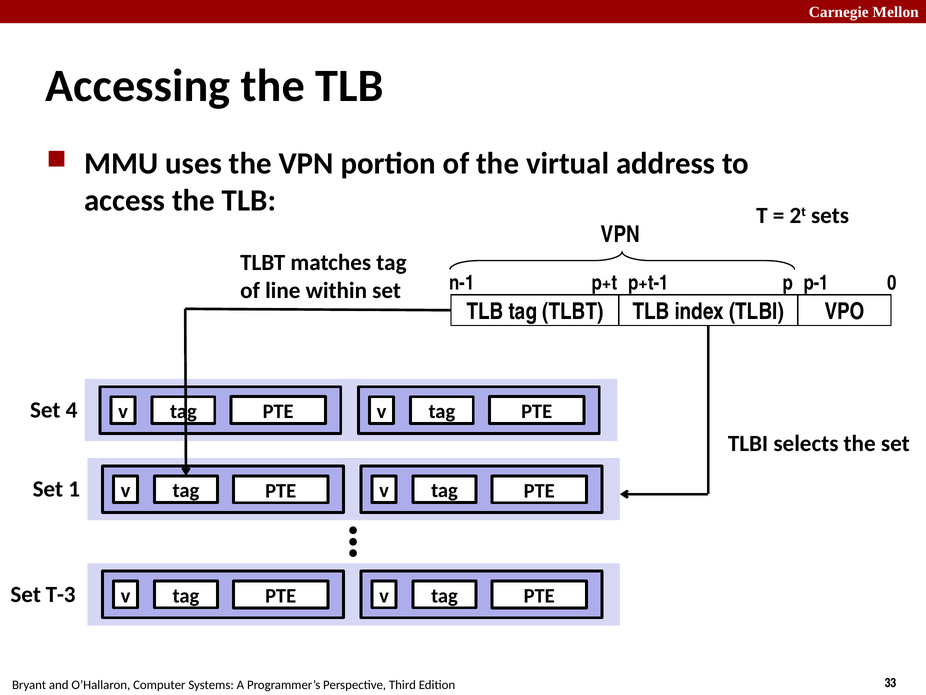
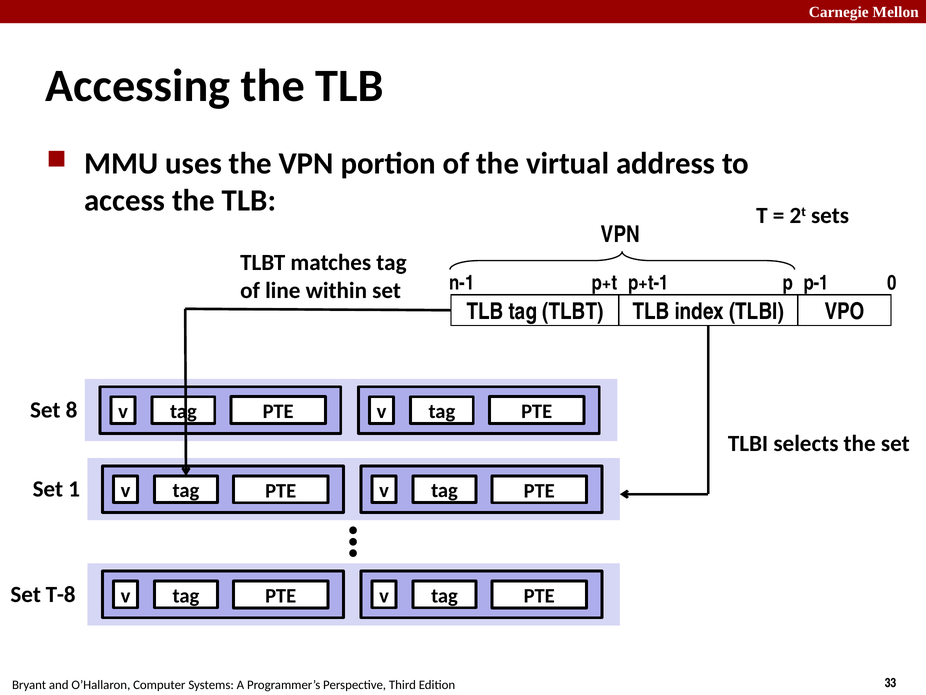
4: 4 -> 8 (72, 410)
T-3: T-3 -> T-8 (61, 594)
